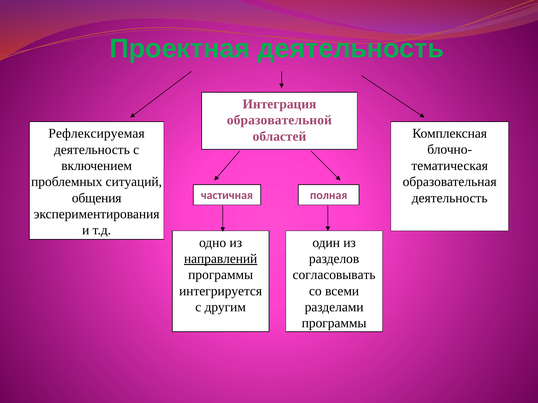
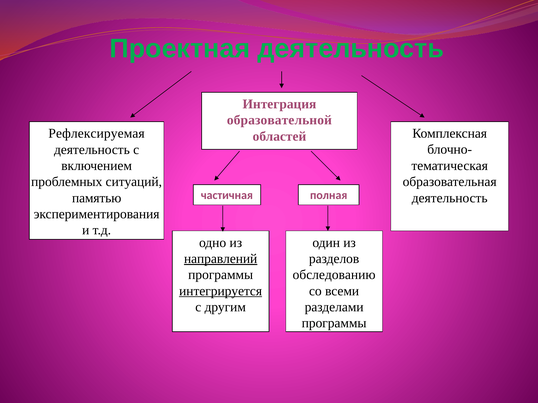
общения: общения -> памятью (97, 198)
согласовывать: согласовывать -> обследованию (334, 275)
интегрируется underline: none -> present (221, 291)
